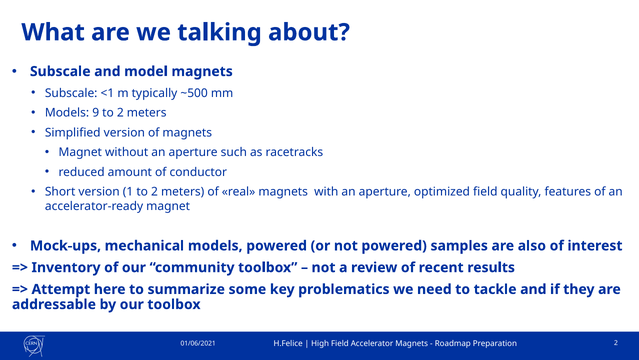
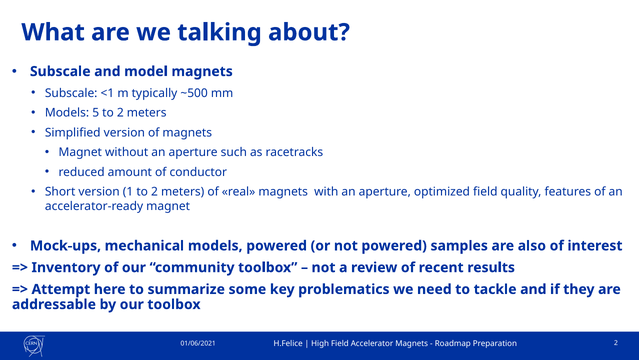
9: 9 -> 5 (96, 113)
